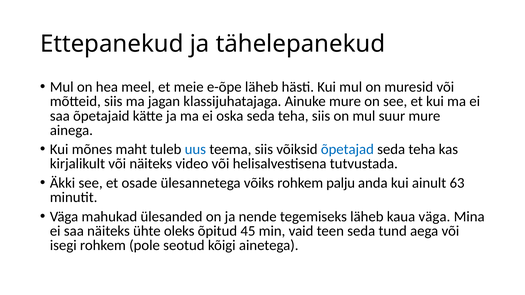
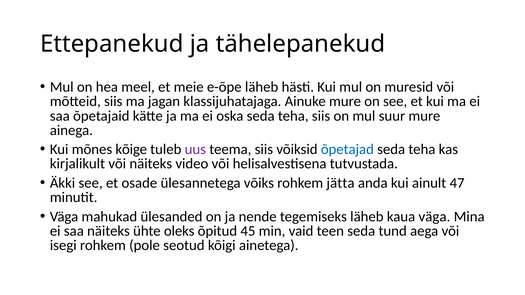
maht: maht -> kõige (131, 150)
uus colour: blue -> purple (195, 150)
palju: palju -> jätta (340, 183)
63: 63 -> 47 (457, 183)
